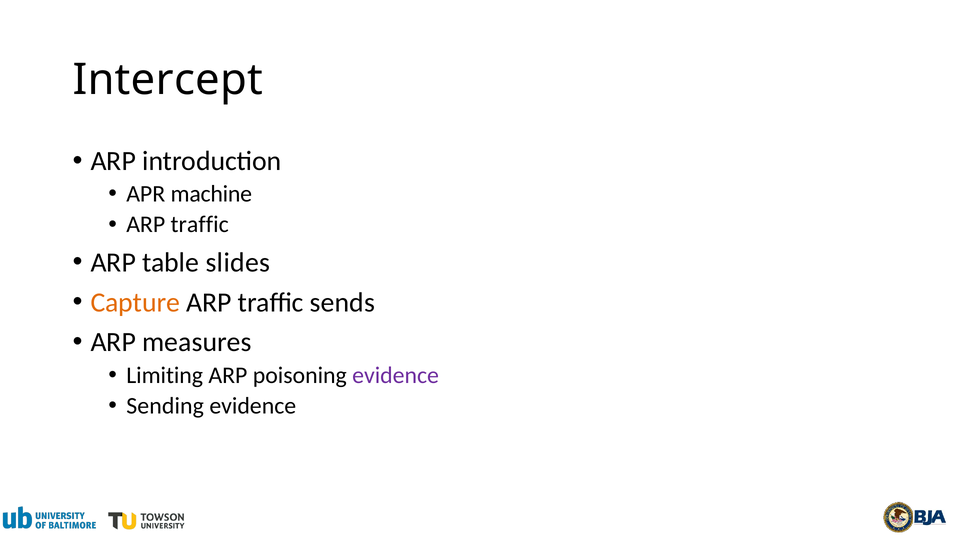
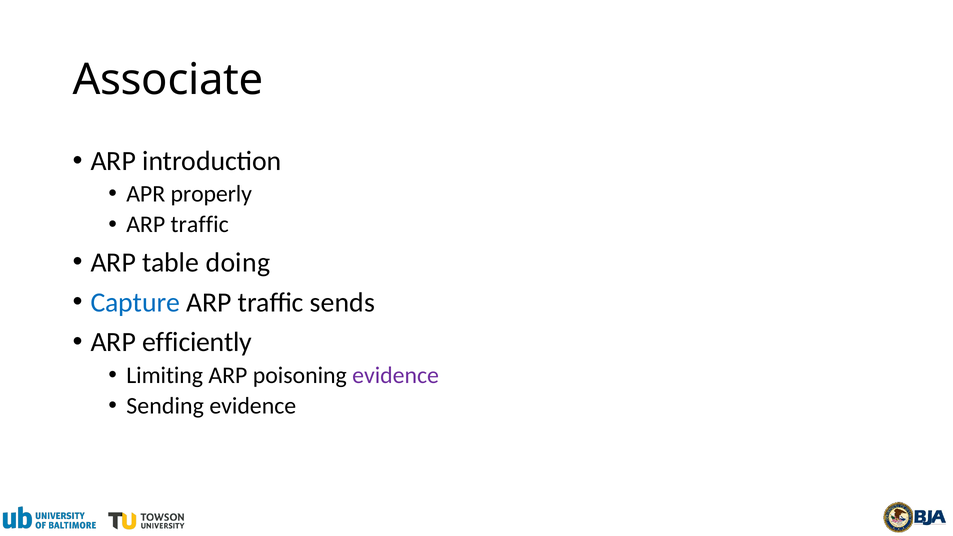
Intercept: Intercept -> Associate (168, 80)
machine: machine -> properly (211, 194)
slides: slides -> doing (238, 262)
Capture colour: orange -> blue (135, 302)
measures: measures -> efficiently (197, 342)
